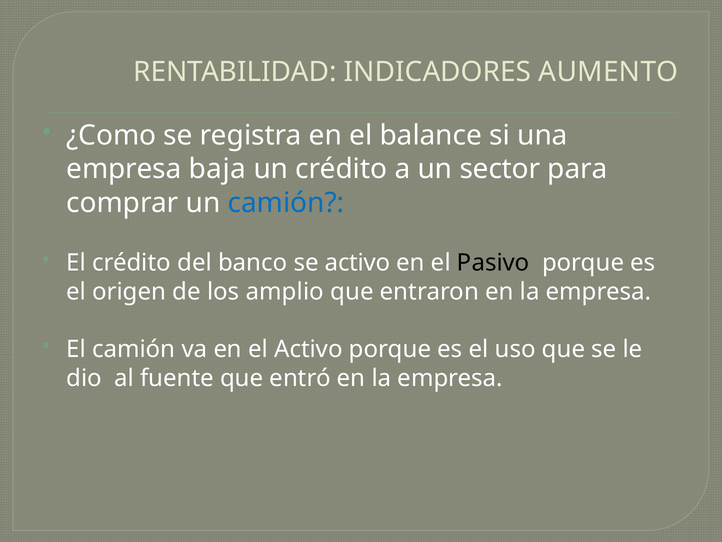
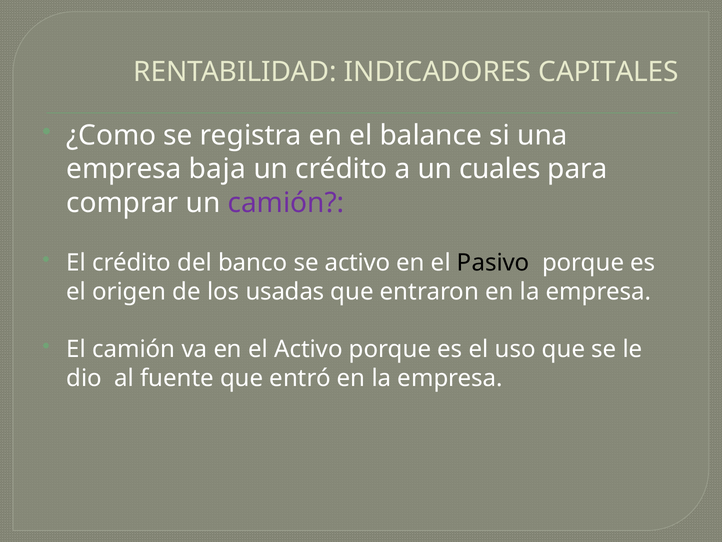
AUMENTO: AUMENTO -> CAPITALES (609, 72)
sector: sector -> cuales (500, 169)
camión colour: blue -> purple (286, 203)
amplio: amplio -> usadas (285, 291)
